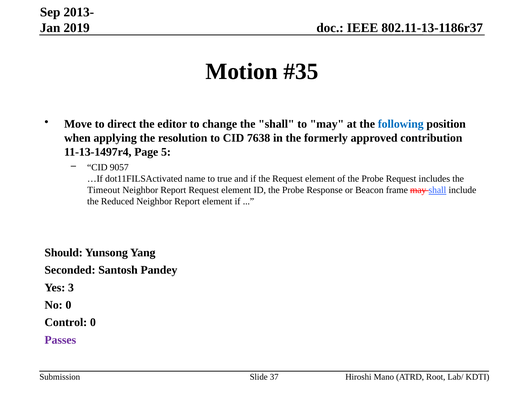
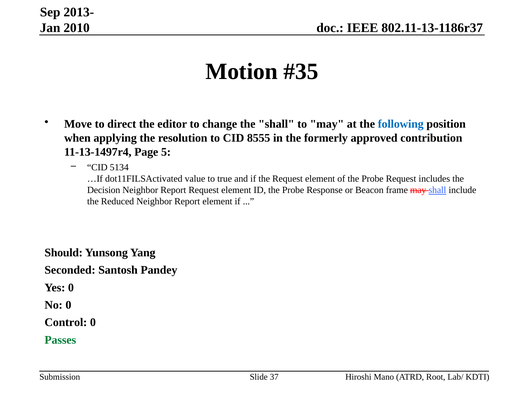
2019: 2019 -> 2010 (77, 28)
7638: 7638 -> 8555 (259, 138)
9057: 9057 -> 5134 (119, 167)
name: name -> value (195, 179)
Timeout: Timeout -> Decision (104, 190)
Yes 3: 3 -> 0 (71, 288)
Passes colour: purple -> green (60, 340)
